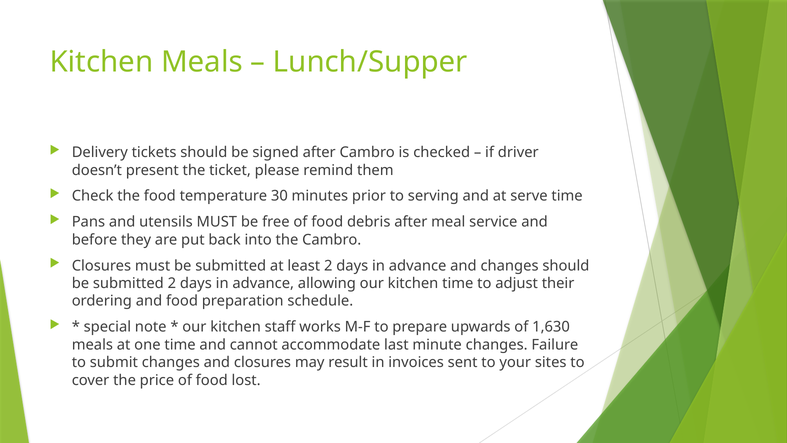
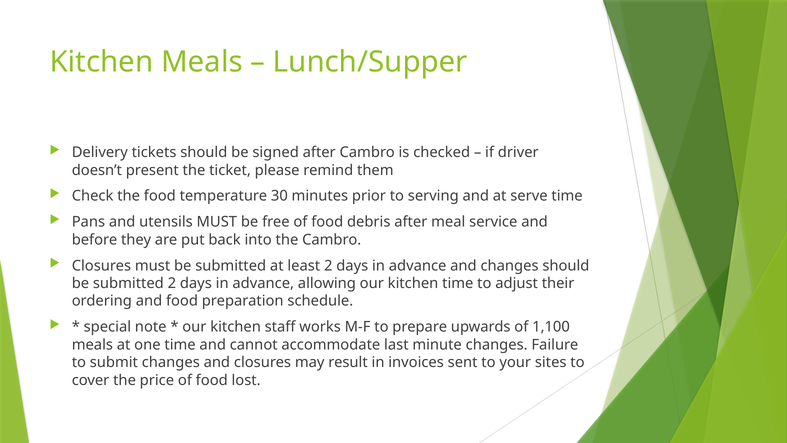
1,630: 1,630 -> 1,100 (551, 327)
